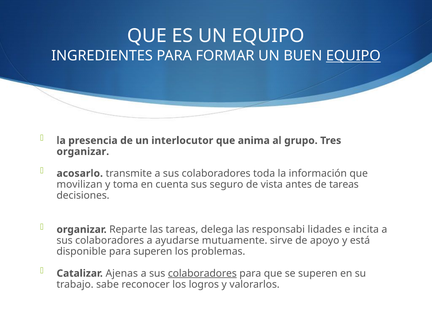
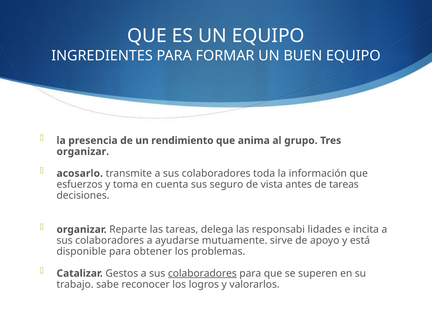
EQUIPO underline: present -> none (353, 56)
interlocutor: interlocutor -> rendimiento (182, 141)
movilizan: movilizan -> esfuerzos (80, 184)
para superen: superen -> obtener (153, 252)
Ajenas: Ajenas -> Gestos (122, 273)
